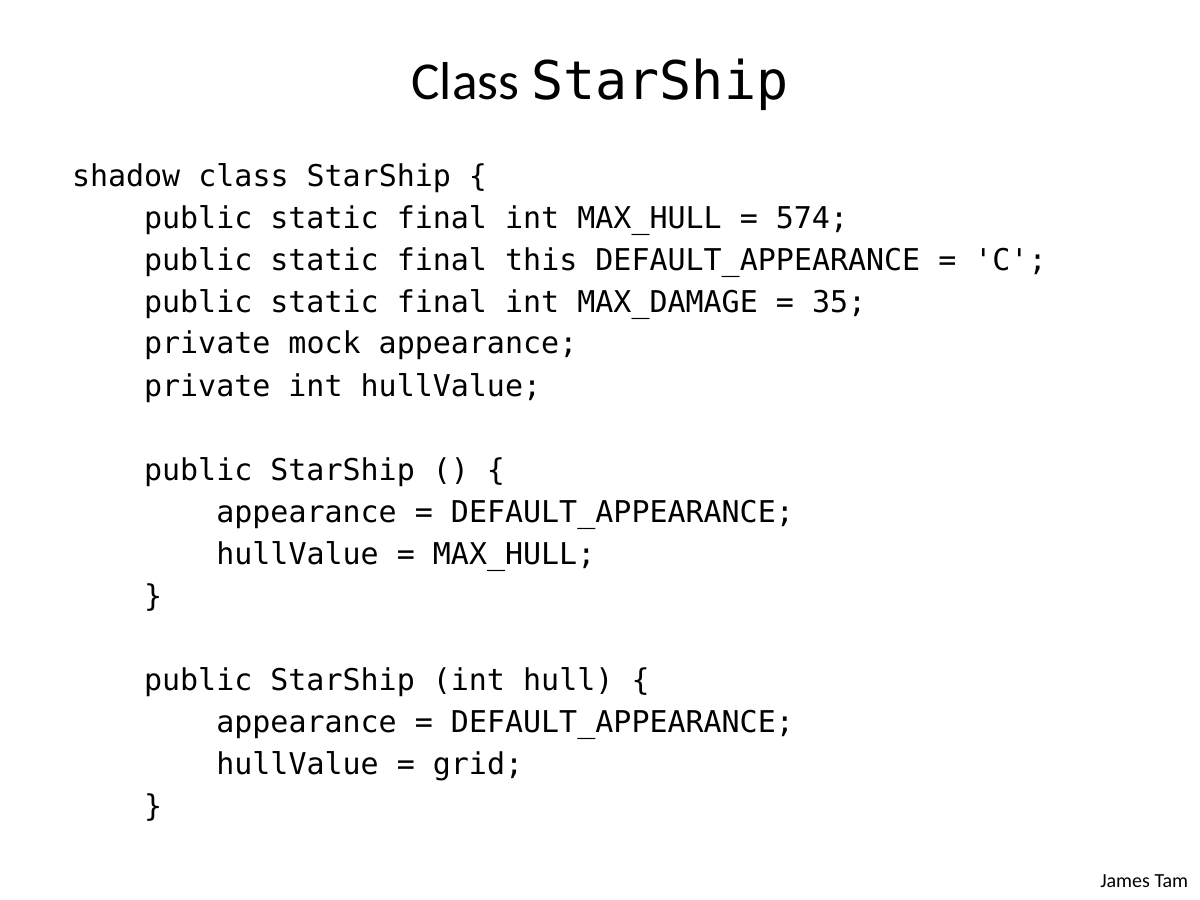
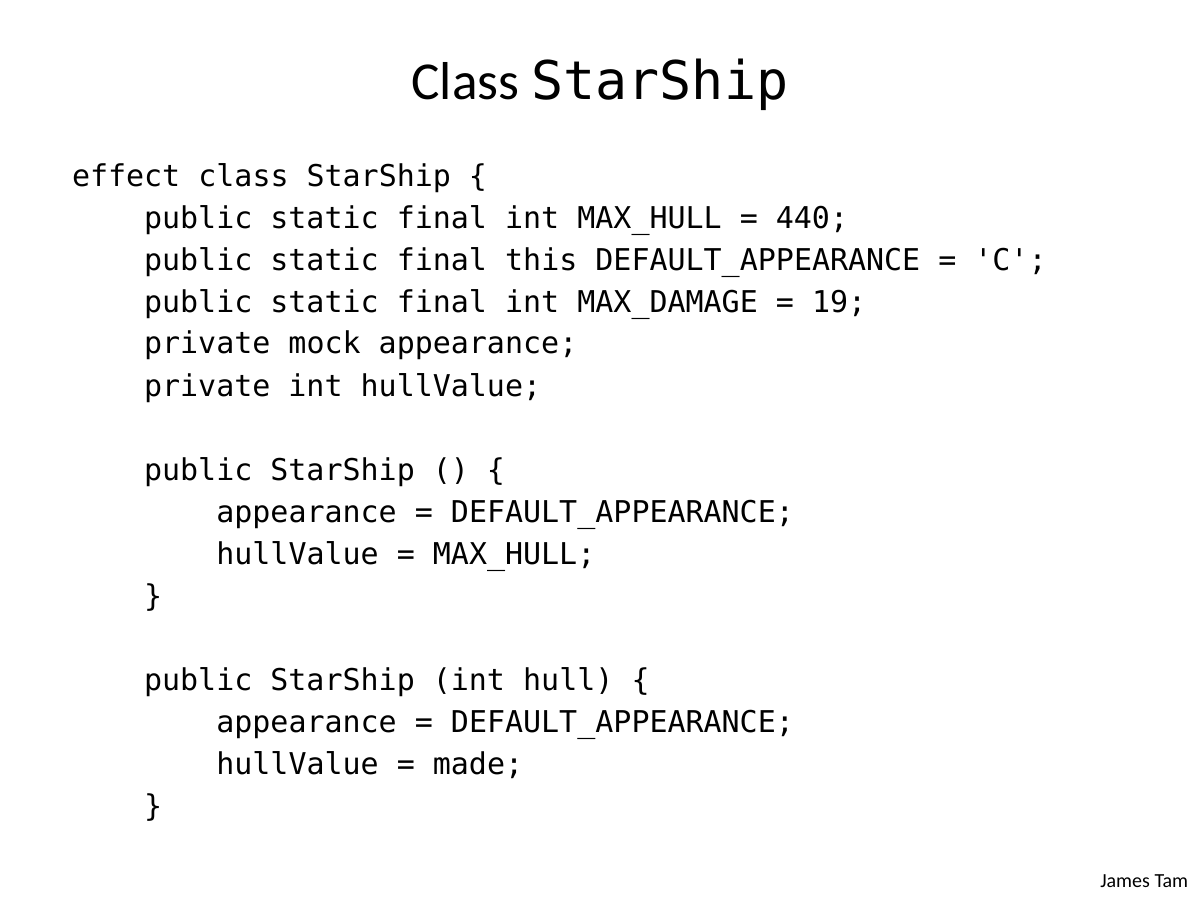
shadow: shadow -> effect (126, 176)
574: 574 -> 440 (812, 218)
35: 35 -> 19 (839, 302)
grid: grid -> made (478, 764)
